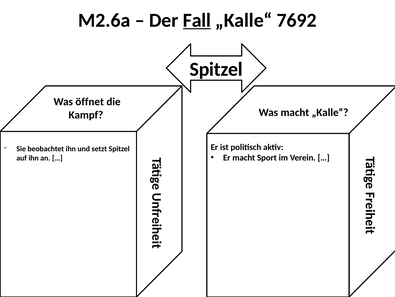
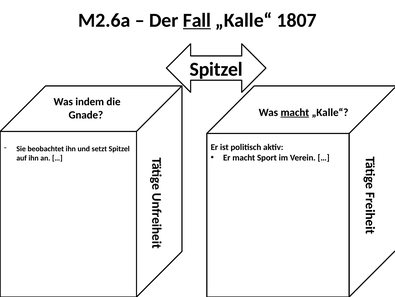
7692: 7692 -> 1807 (297, 20)
öffnet: öffnet -> indem (90, 101)
Kampf: Kampf -> Gnade (86, 115)
macht underline: none -> present (295, 112)
